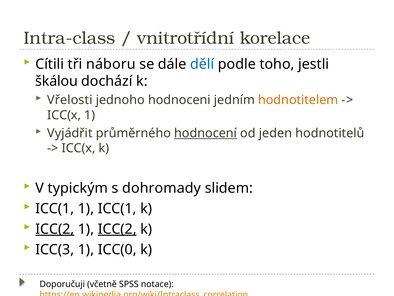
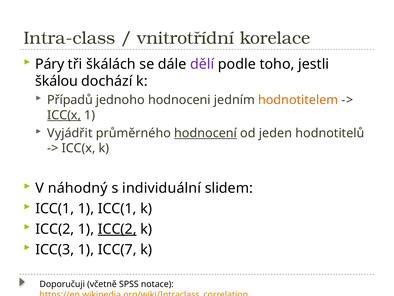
Cítili: Cítili -> Páry (50, 64)
náboru: náboru -> škálách (111, 64)
dělí colour: blue -> purple (202, 64)
Vřelosti: Vřelosti -> Případů (70, 100)
ICC(x underline: none -> present (64, 115)
typickým: typickým -> náhodný (78, 188)
dohromady: dohromady -> individuální (162, 188)
ICC(2 underline: present -> none (55, 229)
ICC(0: ICC(0 -> ICC(7 (117, 249)
